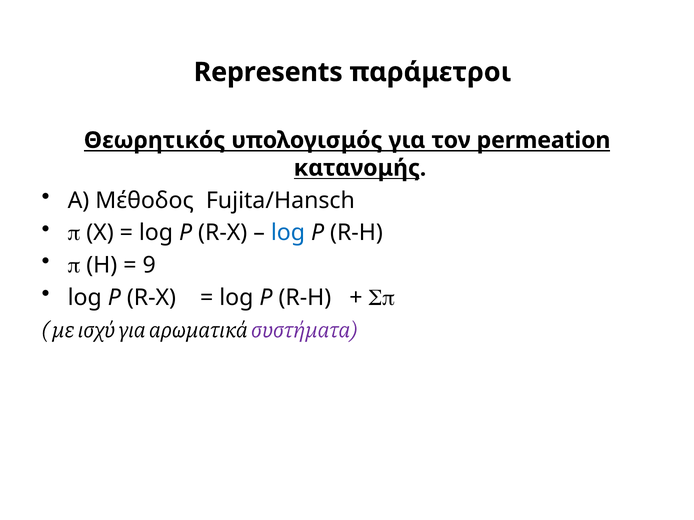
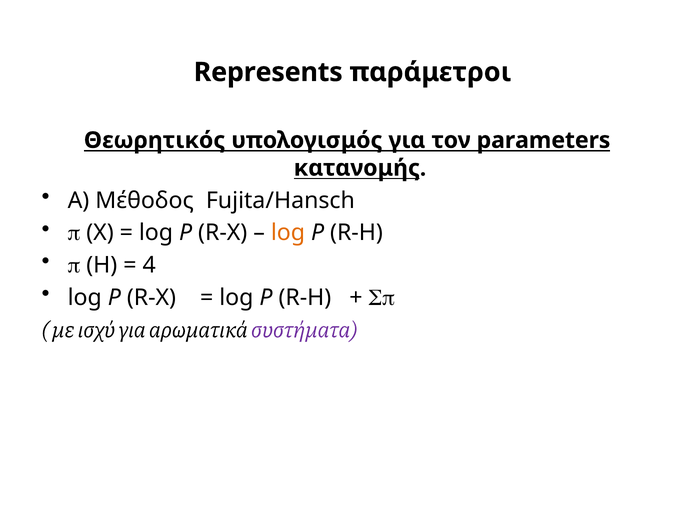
permeation: permeation -> parameters (544, 140)
log colour: blue -> orange (288, 233)
9: 9 -> 4 (149, 265)
